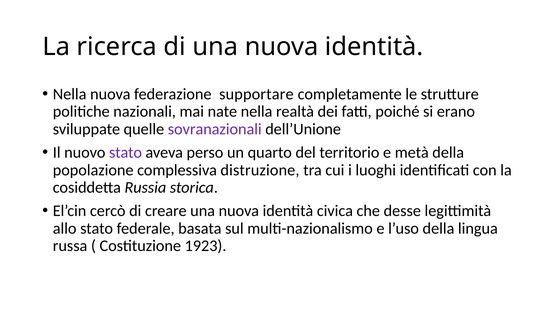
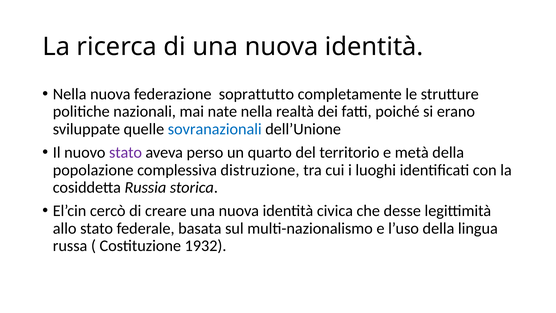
supportare: supportare -> soprattutto (256, 94)
sovranazionali colour: purple -> blue (215, 129)
1923: 1923 -> 1932 (206, 246)
